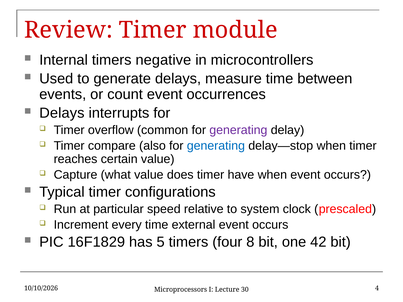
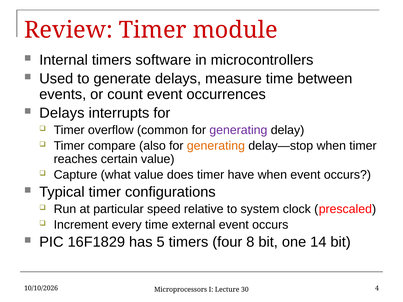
negative: negative -> software (163, 60)
generating colour: blue -> orange (216, 146)
42: 42 -> 14 (318, 242)
